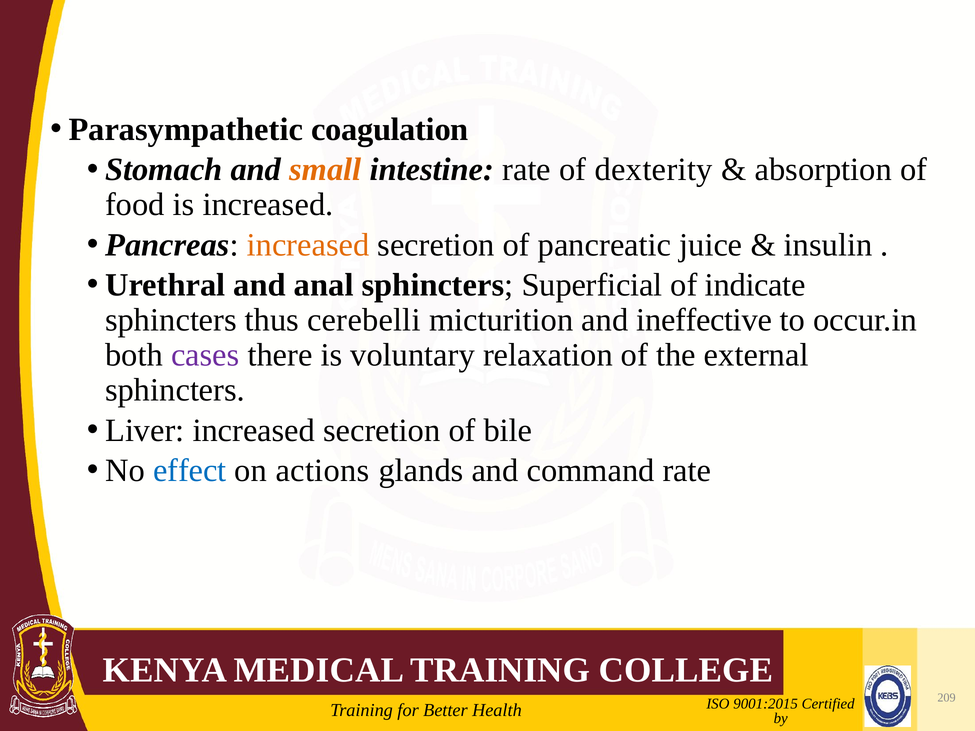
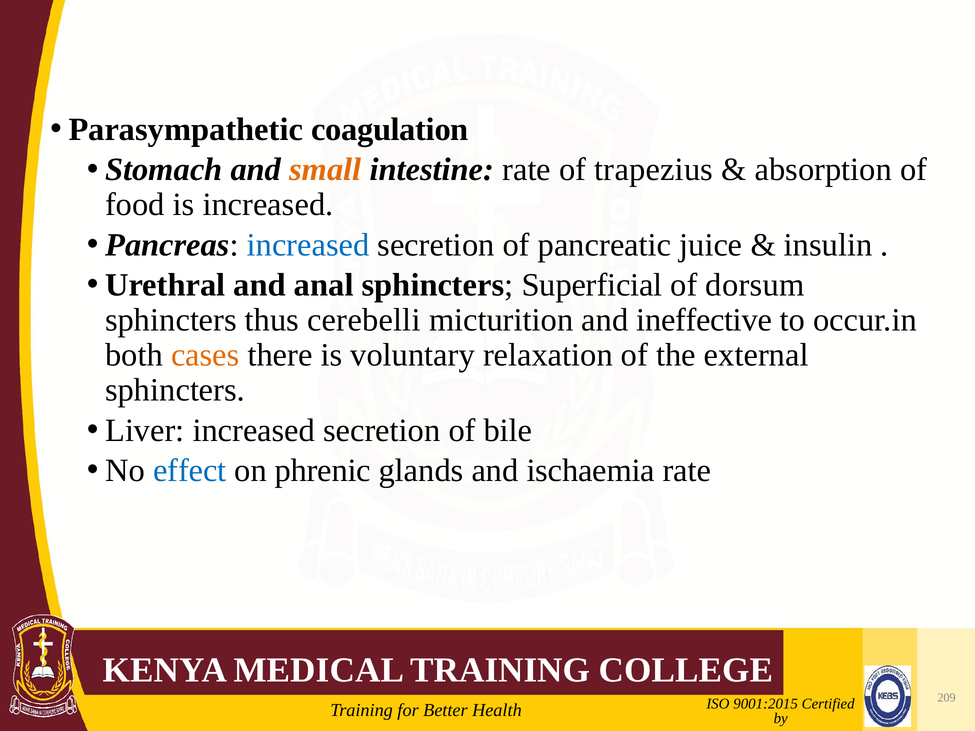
dexterity: dexterity -> trapezius (654, 170)
increased colour: orange -> blue (308, 245)
indicate: indicate -> dorsum (755, 285)
cases colour: purple -> orange (205, 355)
actions: actions -> phrenic (323, 471)
command: command -> ischaemia (591, 471)
